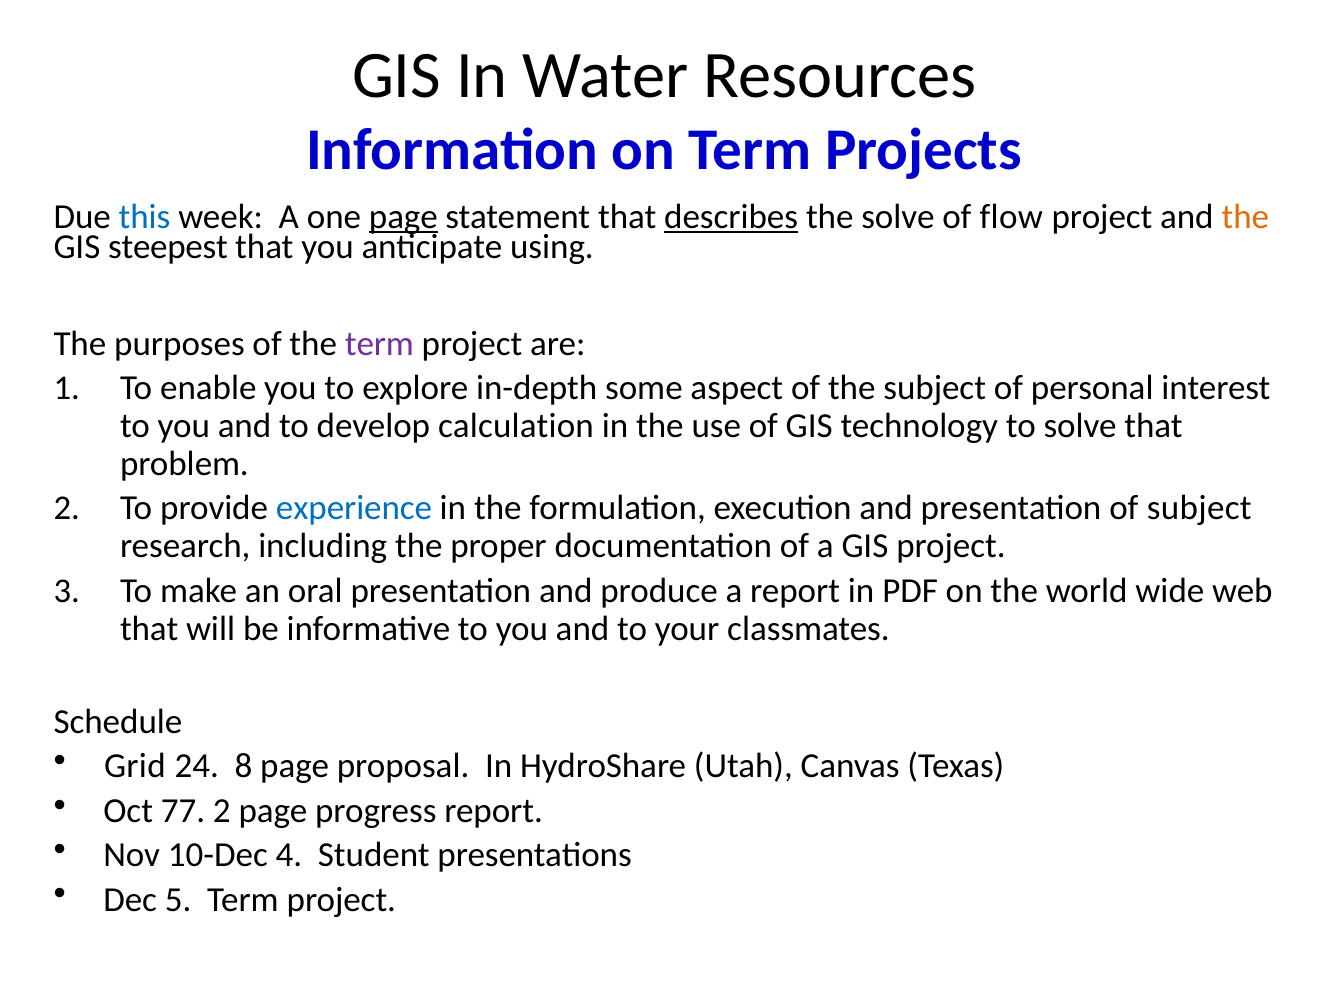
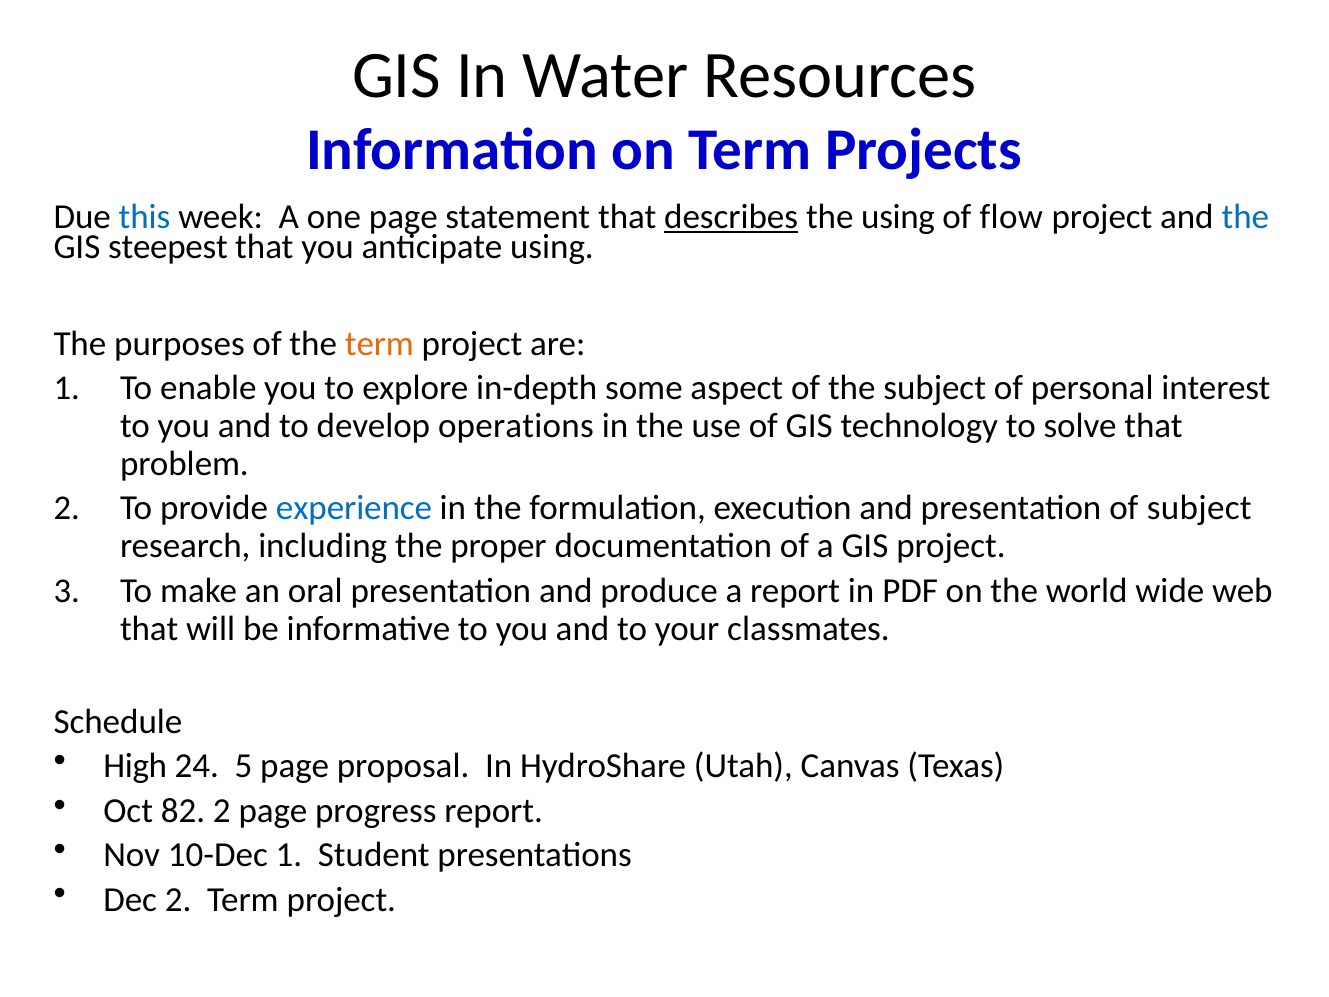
page underline: present -> none (403, 217)
the solve: solve -> using (898, 217)
the colour: orange -> blue (1245, 217)
term colour: purple -> orange (379, 343)
calculation: calculation -> operations (516, 426)
Grid: Grid -> High (135, 766)
8: 8 -> 5 (243, 766)
77: 77 -> 82 (183, 811)
10-Dec 4: 4 -> 1 (289, 855)
Dec 5: 5 -> 2 (178, 899)
